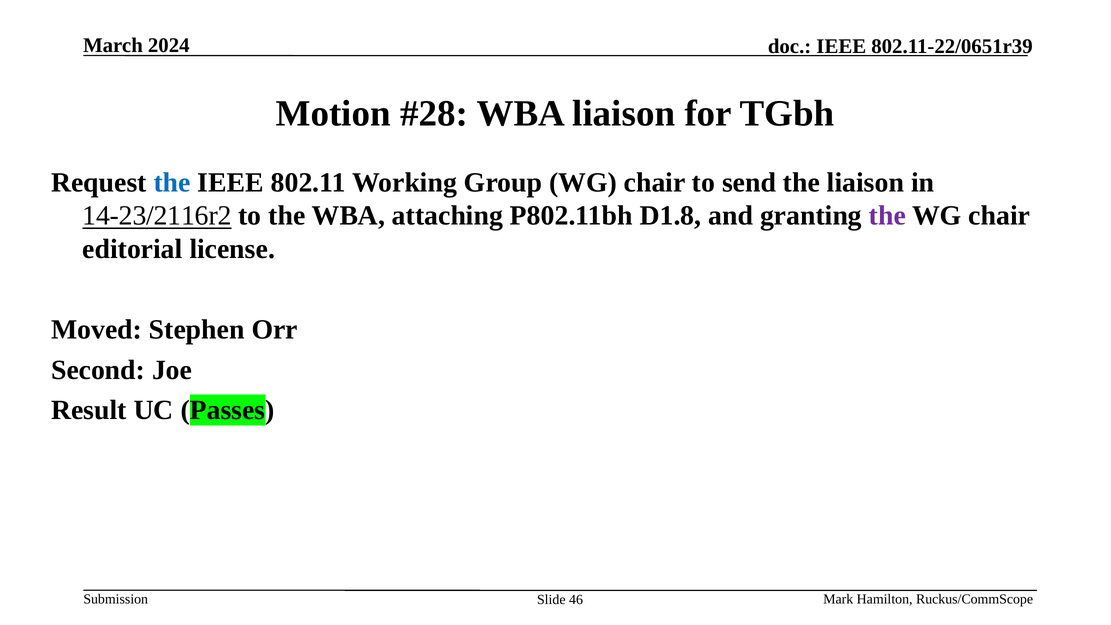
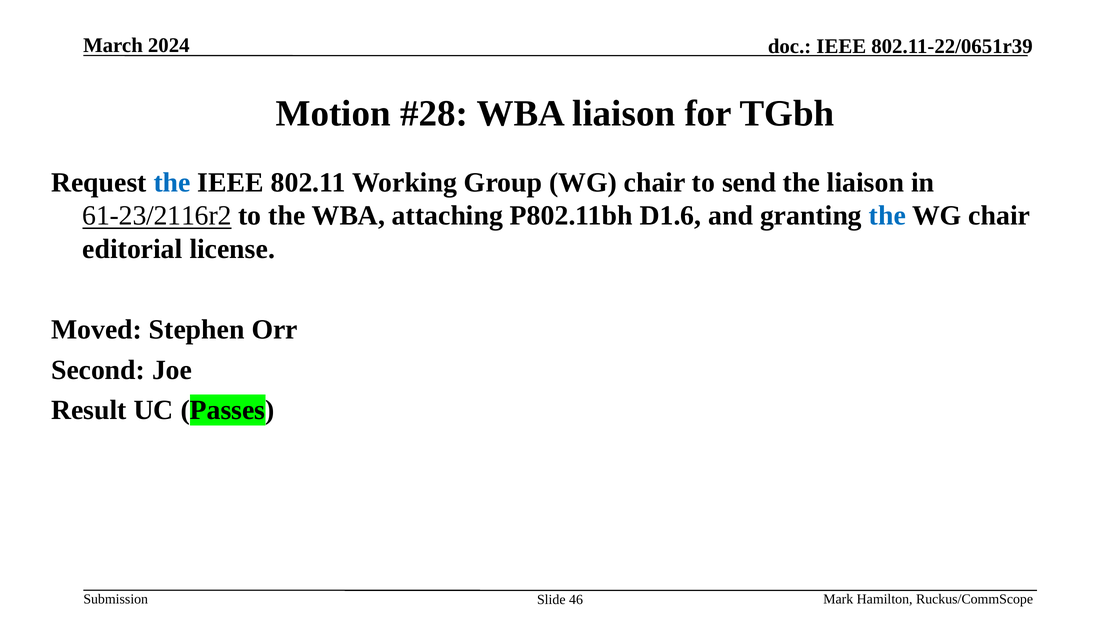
14-23/2116r2: 14-23/2116r2 -> 61-23/2116r2 (157, 216)
D1.8: D1.8 -> D1.6 (670, 216)
the colour: purple -> blue (887, 216)
